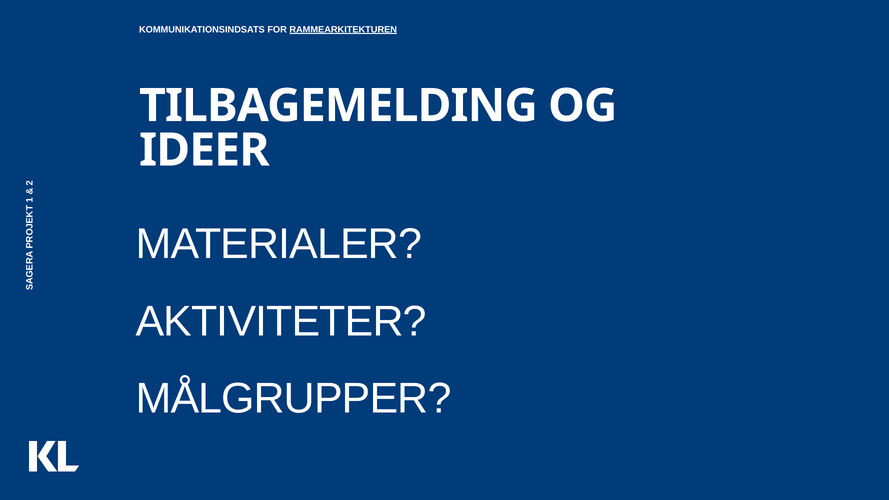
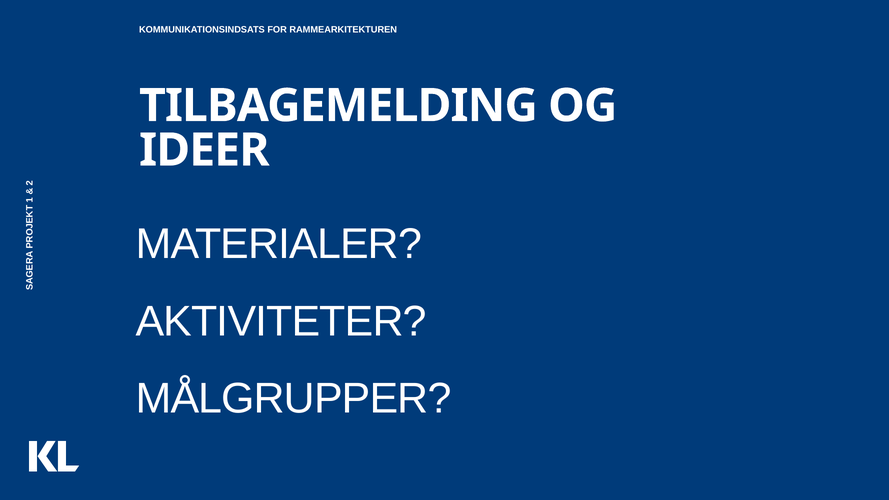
RAMMEARKITEKTUREN underline: present -> none (343, 29)
